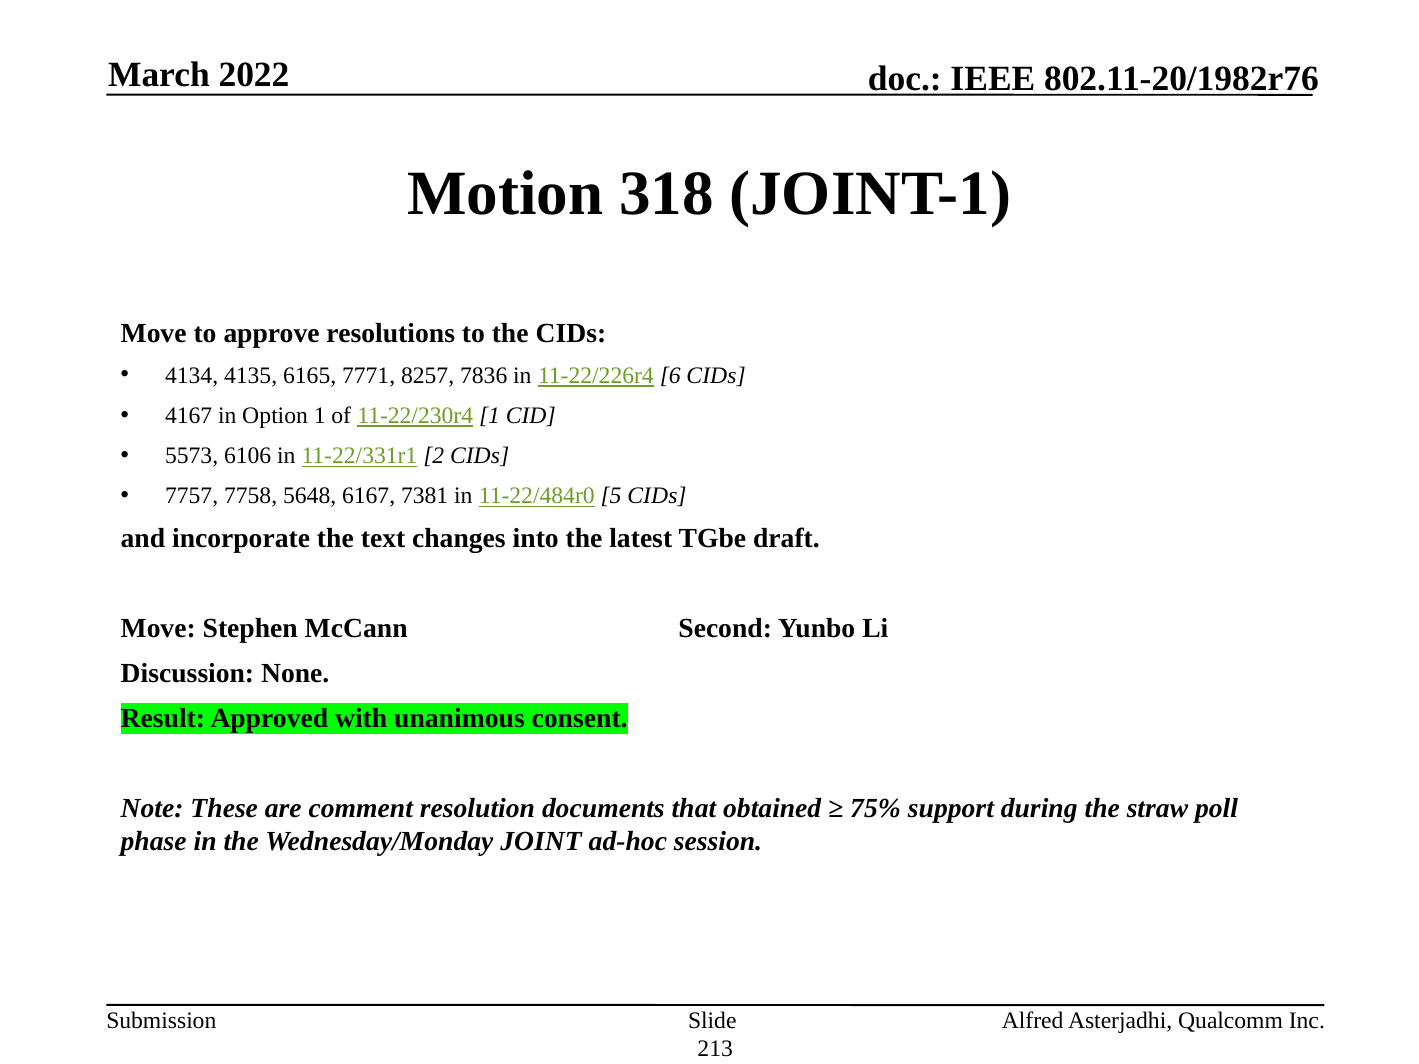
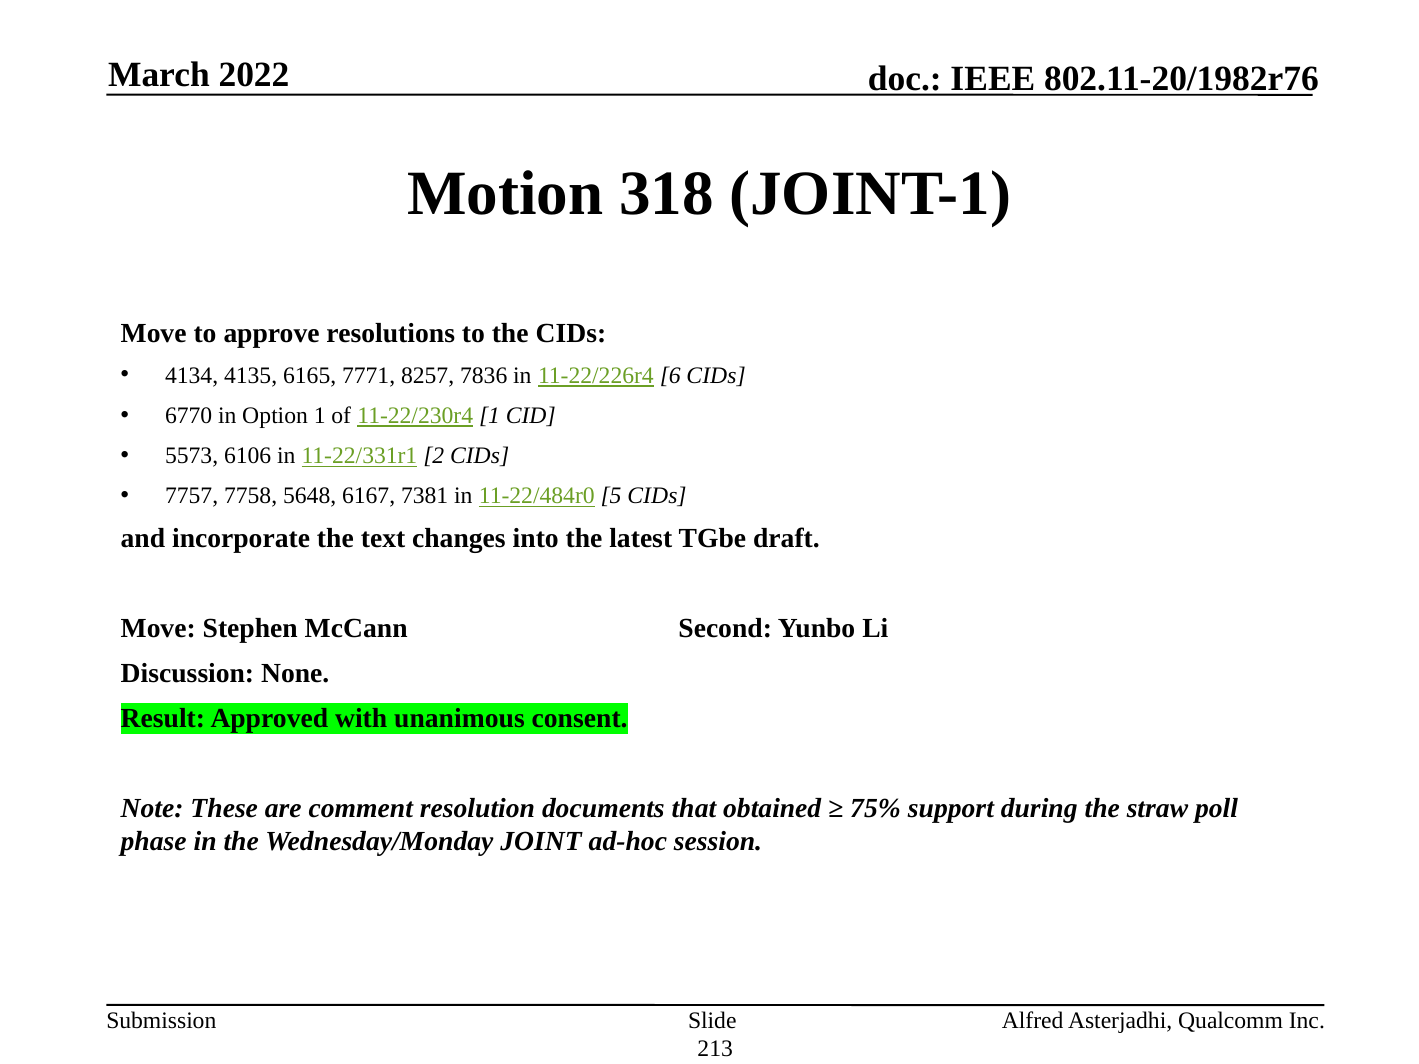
4167: 4167 -> 6770 (189, 416)
